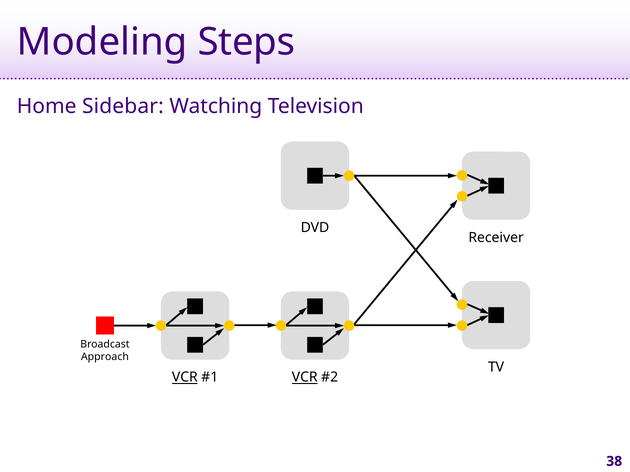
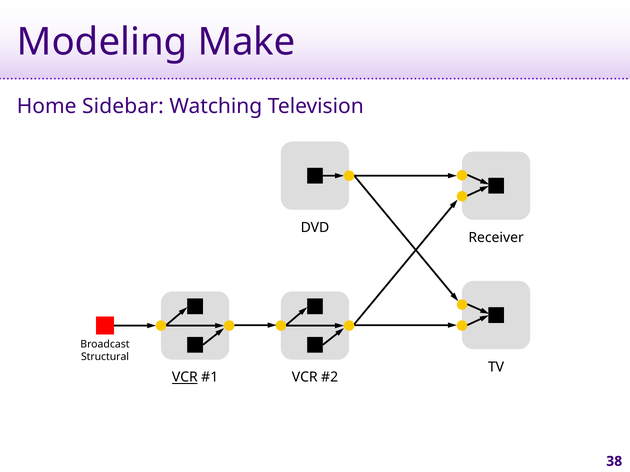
Steps: Steps -> Make (246, 42)
Approach: Approach -> Structural (105, 357)
VCR underline: present -> none (305, 378)
